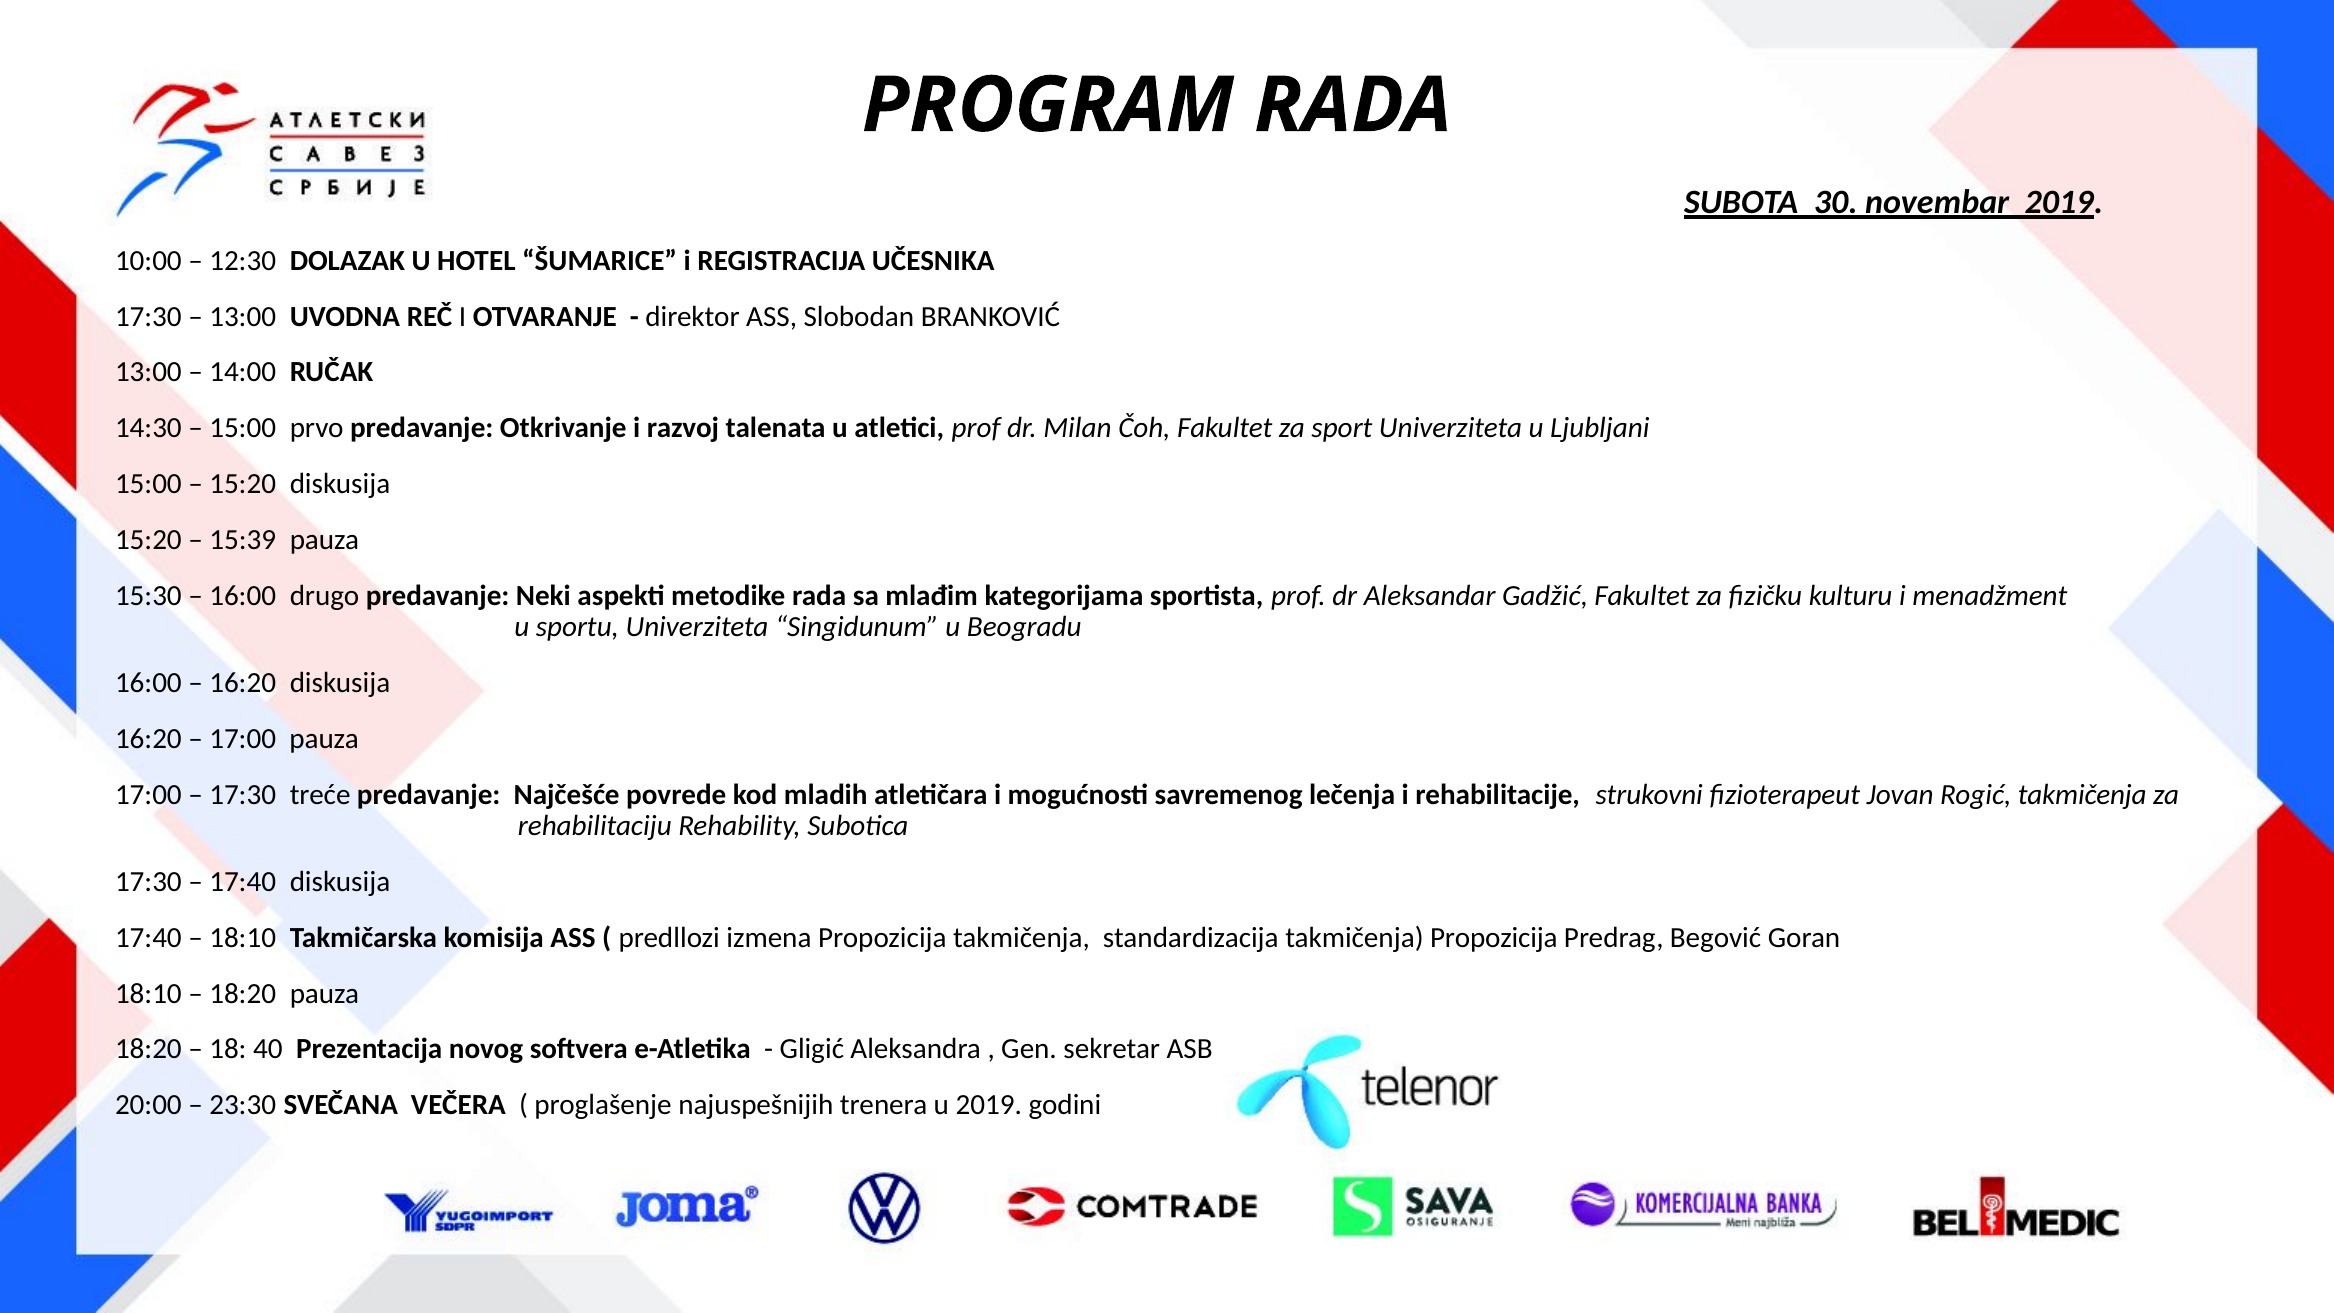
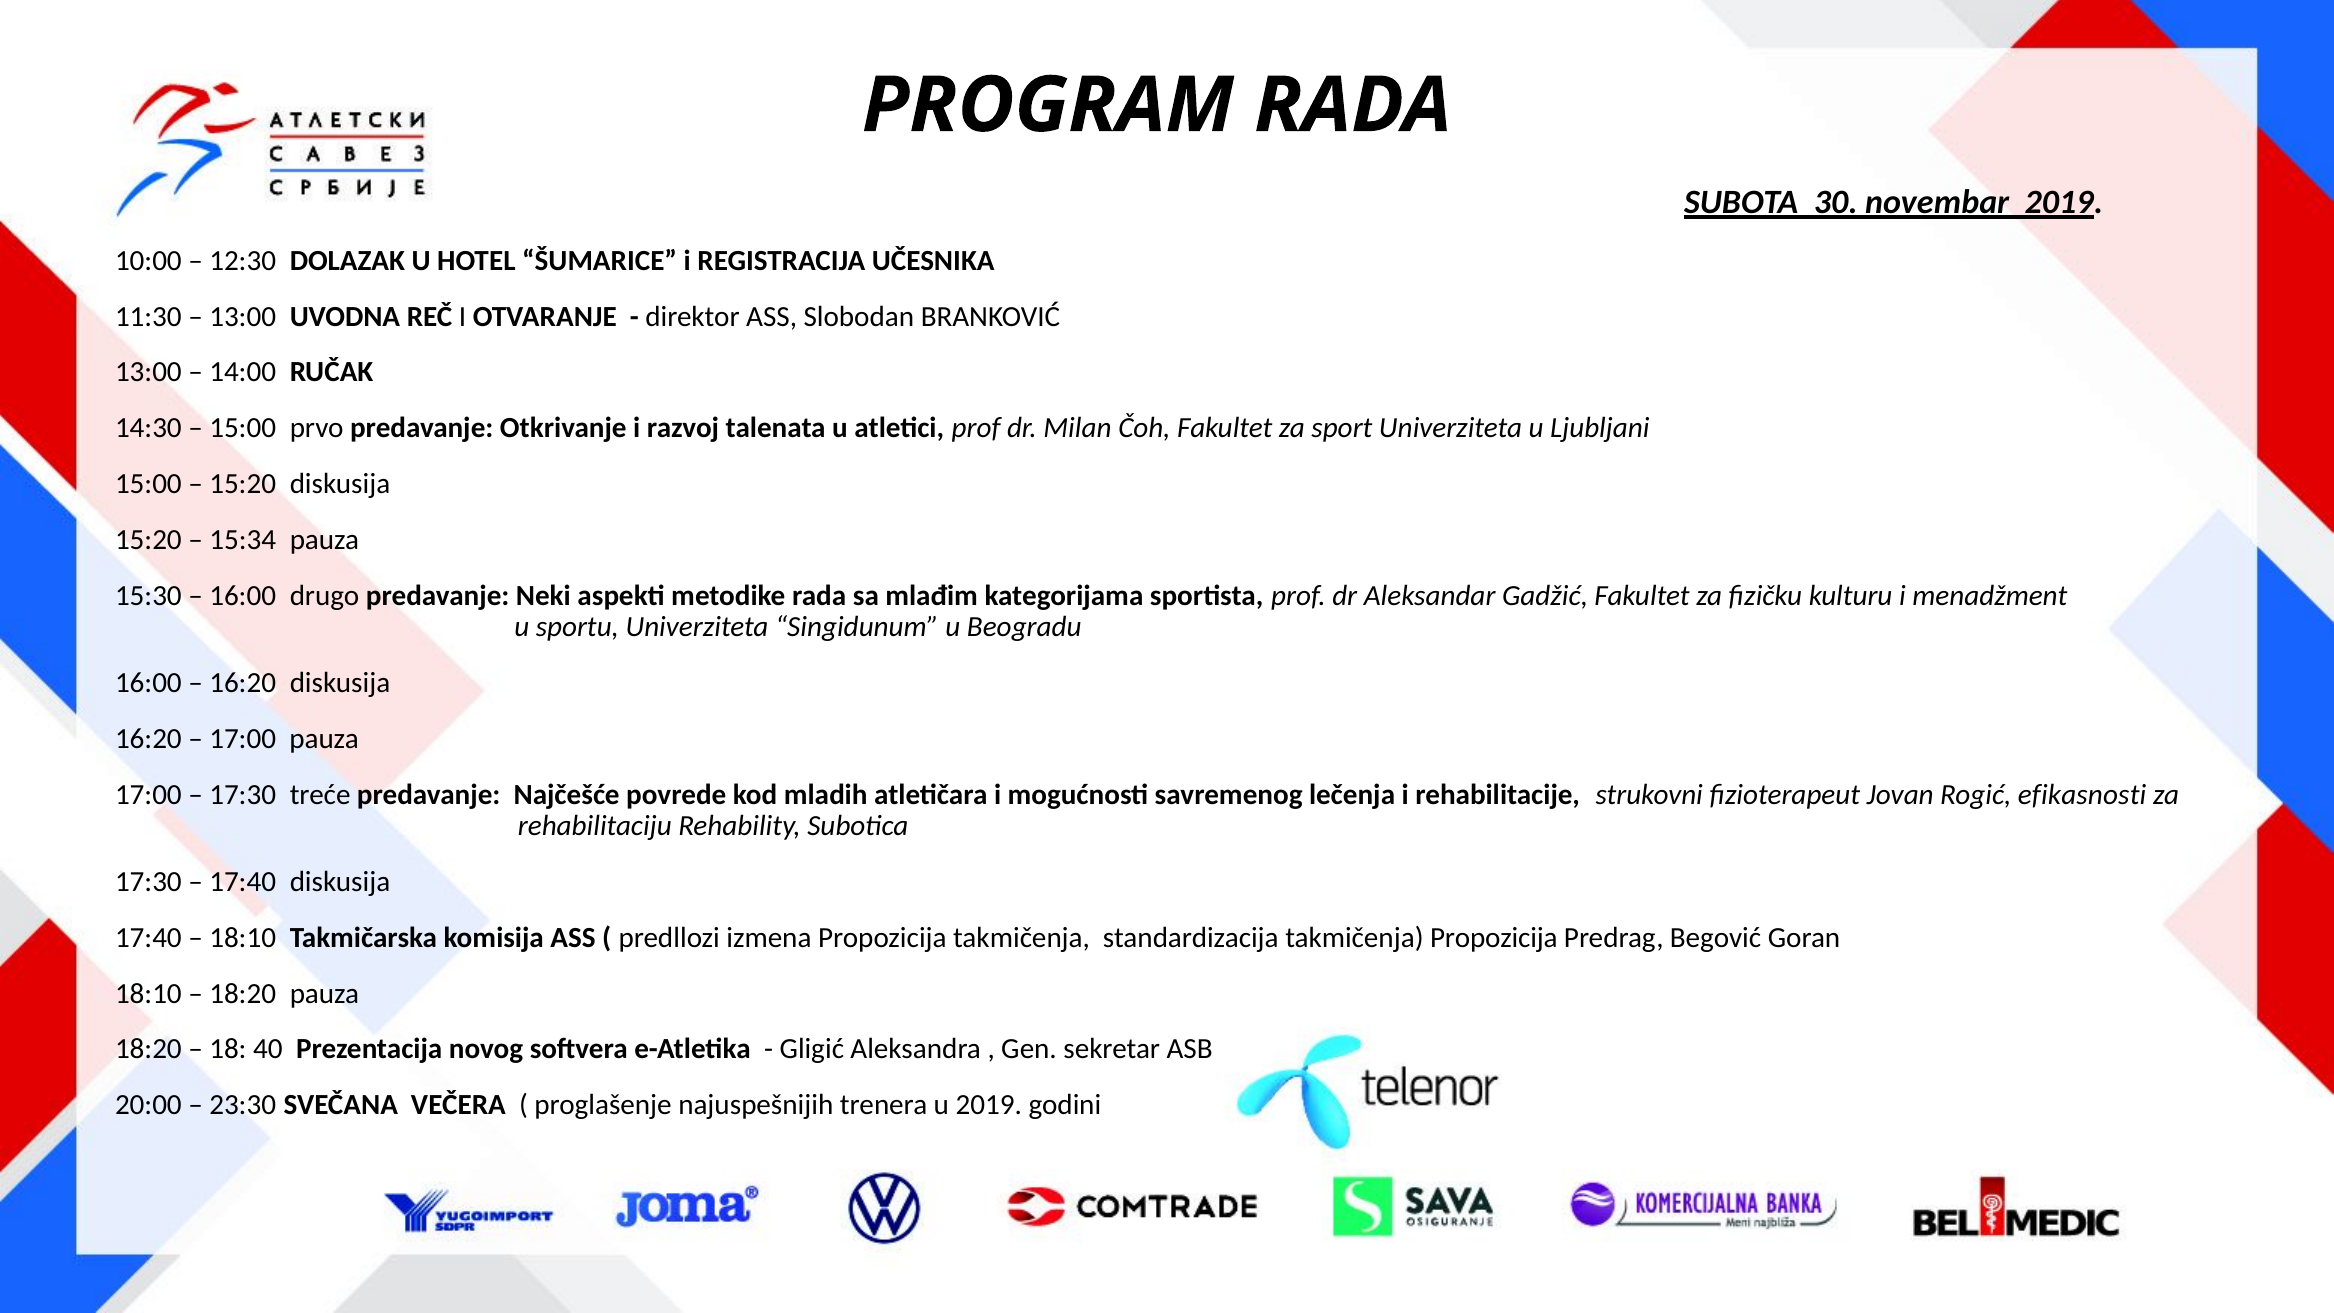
17:30: 17:30 -> 11:30 (148, 316)
15:39: 15:39 -> 15:34 (243, 540)
Rogić takmičenja: takmičenja -> efikasnosti (2082, 794)
